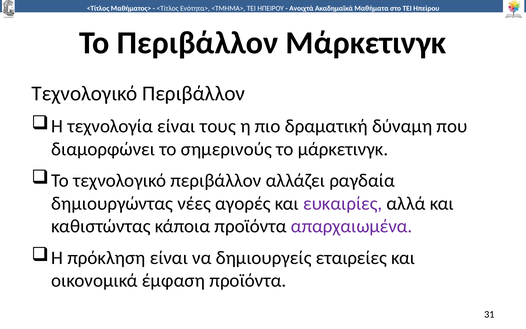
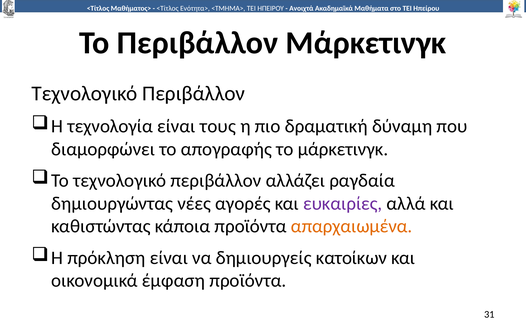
σημερινούς: σημερινούς -> απογραφής (226, 149)
απαρχαιωμένα colour: purple -> orange (352, 226)
εταιρείες: εταιρείες -> κατοίκων (351, 258)
